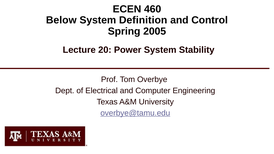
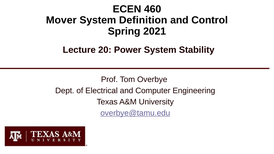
Below: Below -> Mover (61, 20)
2005: 2005 -> 2021 (155, 31)
